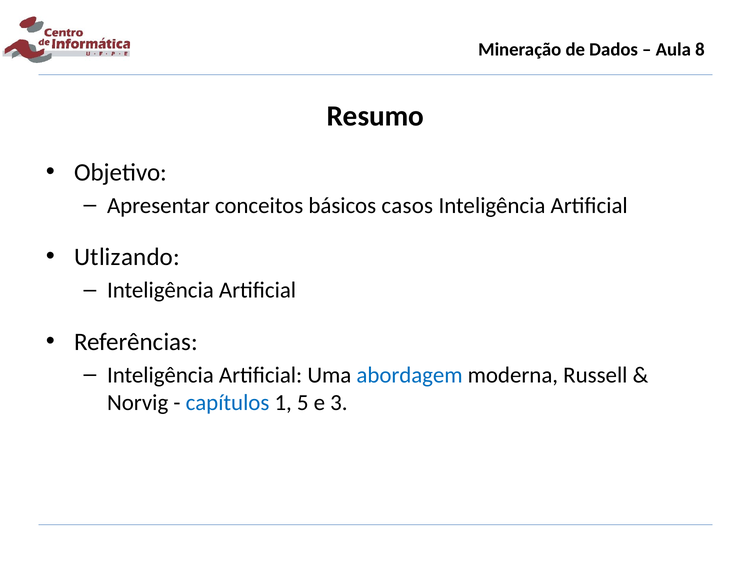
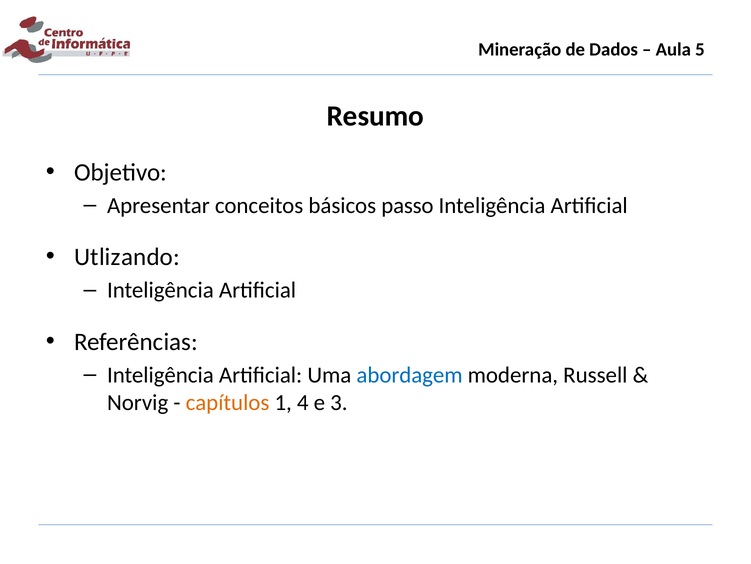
8: 8 -> 5 (700, 50)
casos: casos -> passo (407, 205)
capítulos colour: blue -> orange (228, 402)
5: 5 -> 4 (303, 402)
